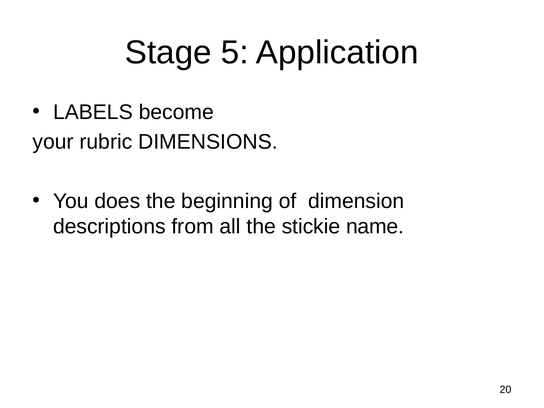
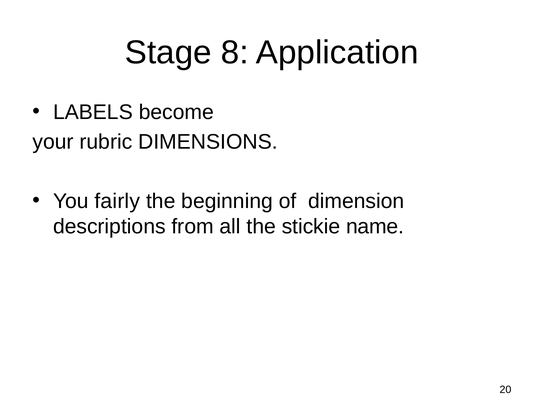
5: 5 -> 8 (235, 53)
does: does -> fairly (117, 201)
